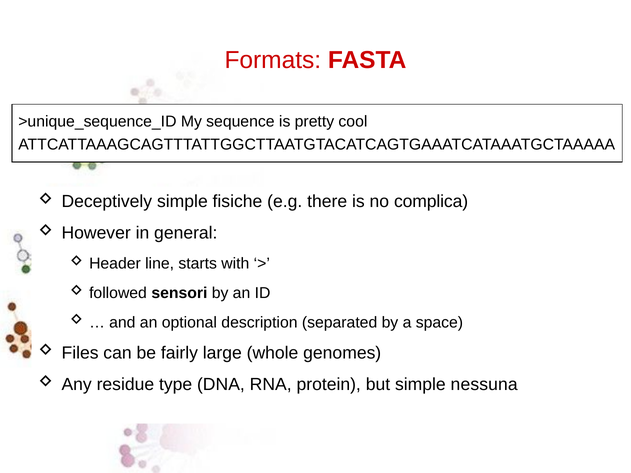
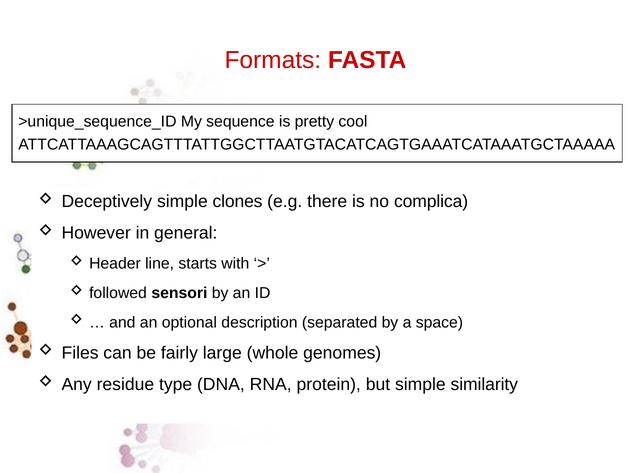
fisiche: fisiche -> clones (238, 202)
nessuna: nessuna -> similarity (484, 385)
